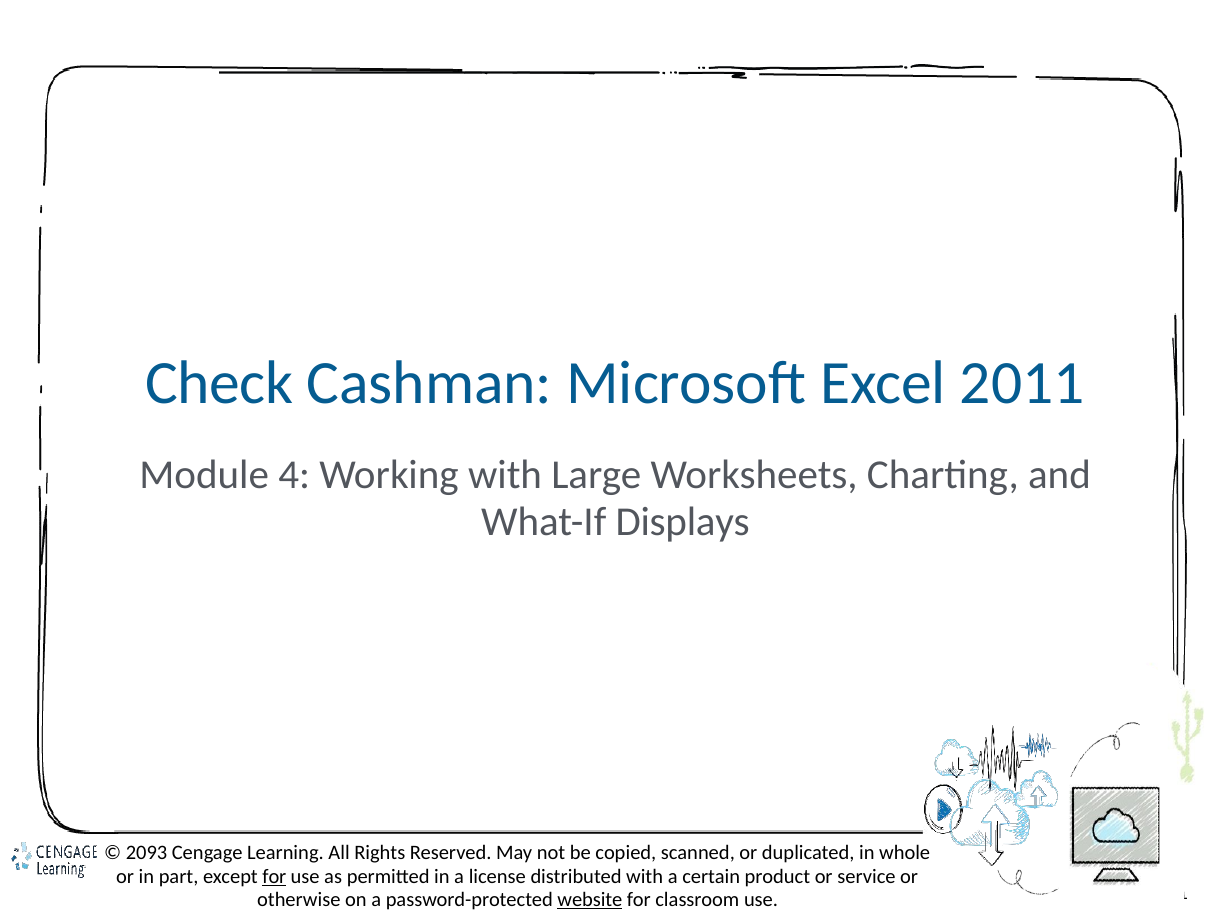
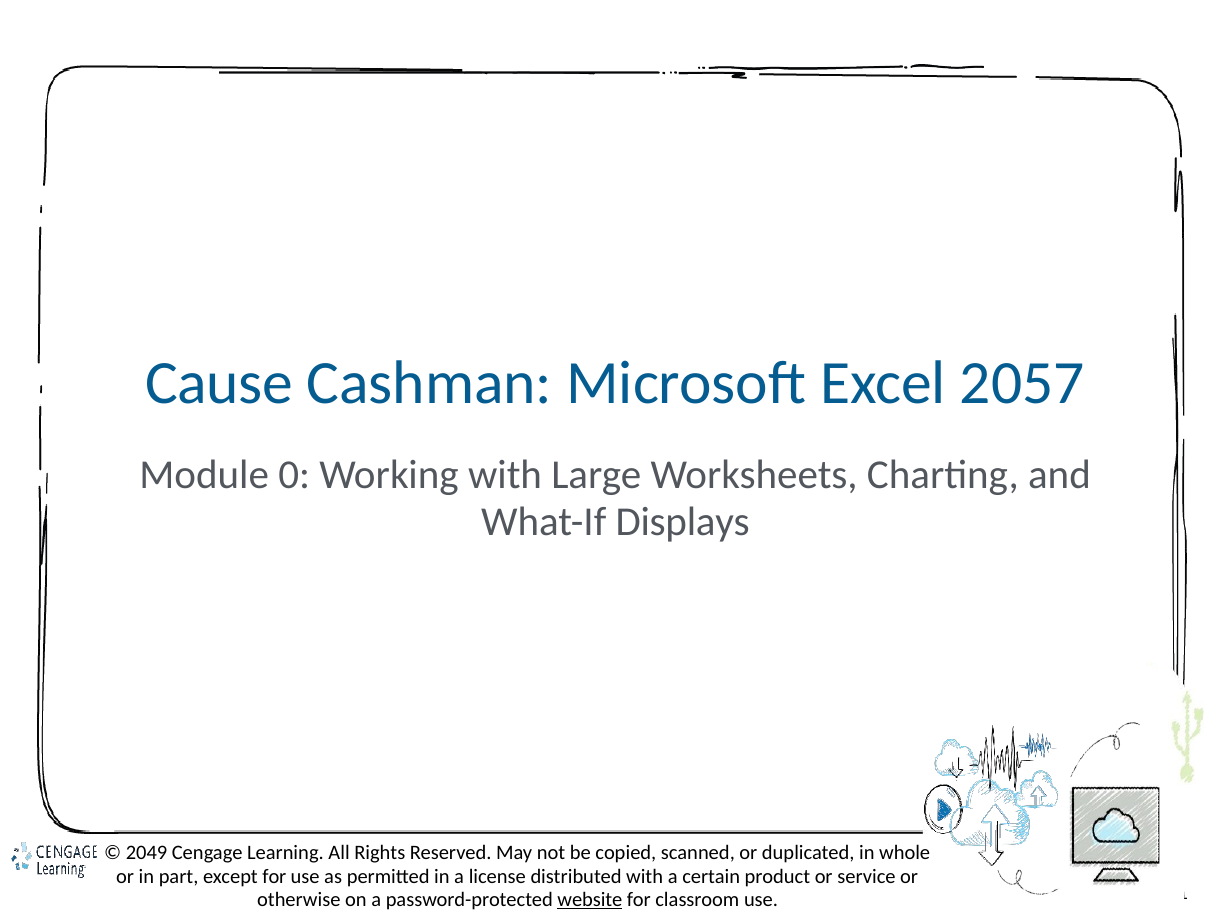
Check: Check -> Cause (219, 383)
2011: 2011 -> 2057 (1022, 383)
4: 4 -> 0 (294, 475)
2093: 2093 -> 2049 (147, 853)
for underline: present -> none (274, 877)
